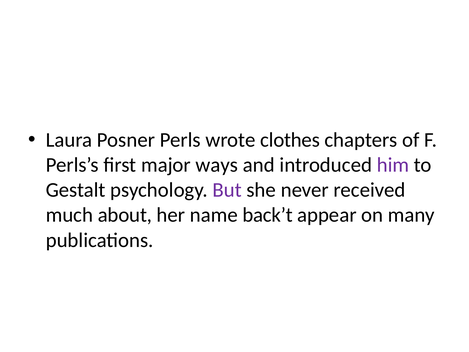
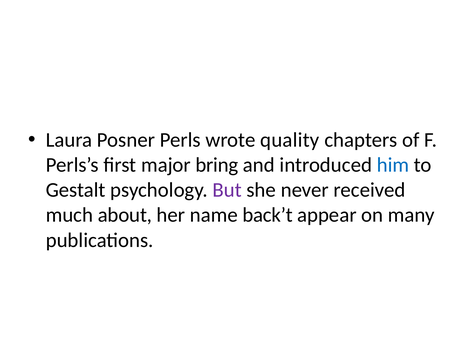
clothes: clothes -> quality (290, 140)
ways: ways -> bring (217, 165)
him colour: purple -> blue (393, 165)
